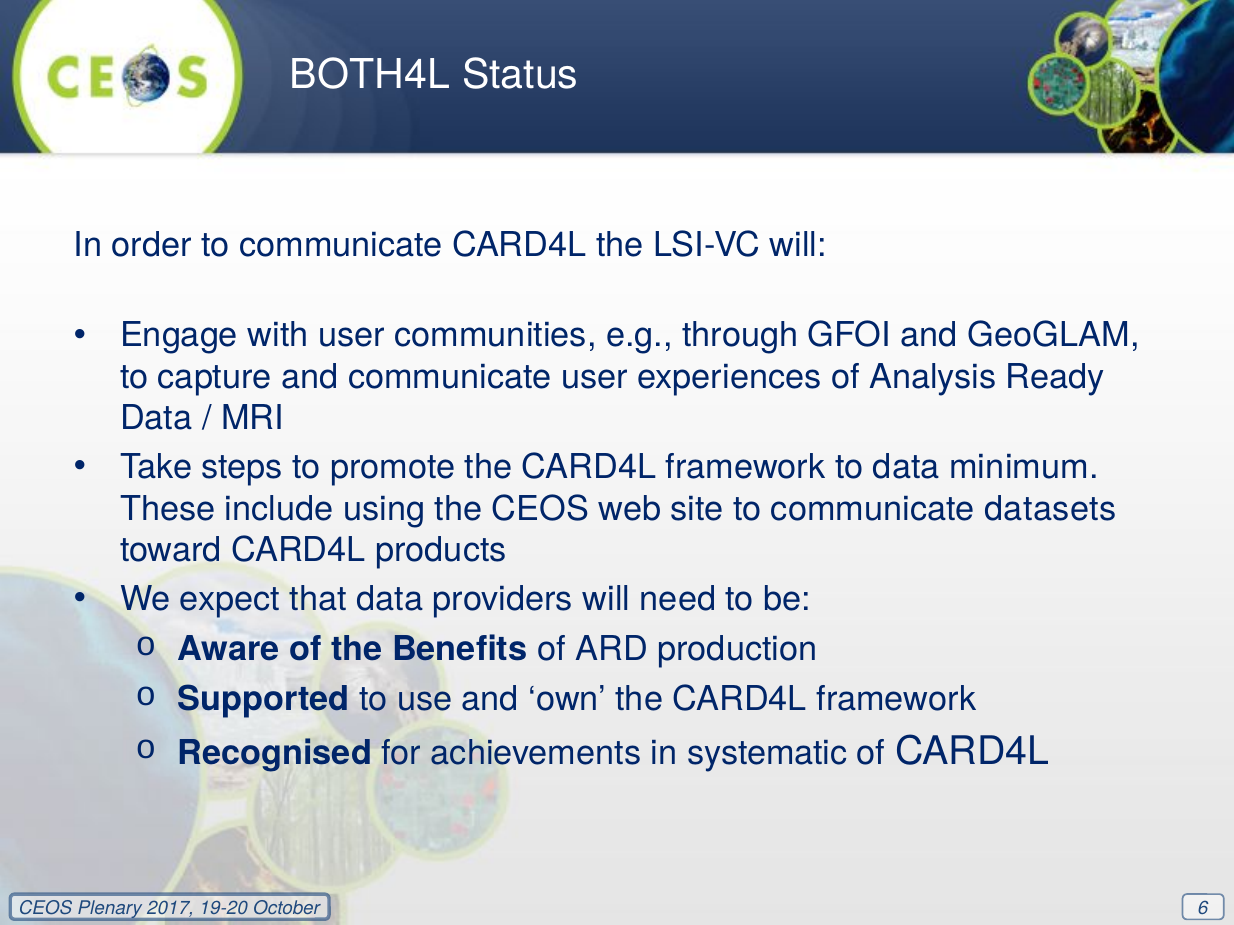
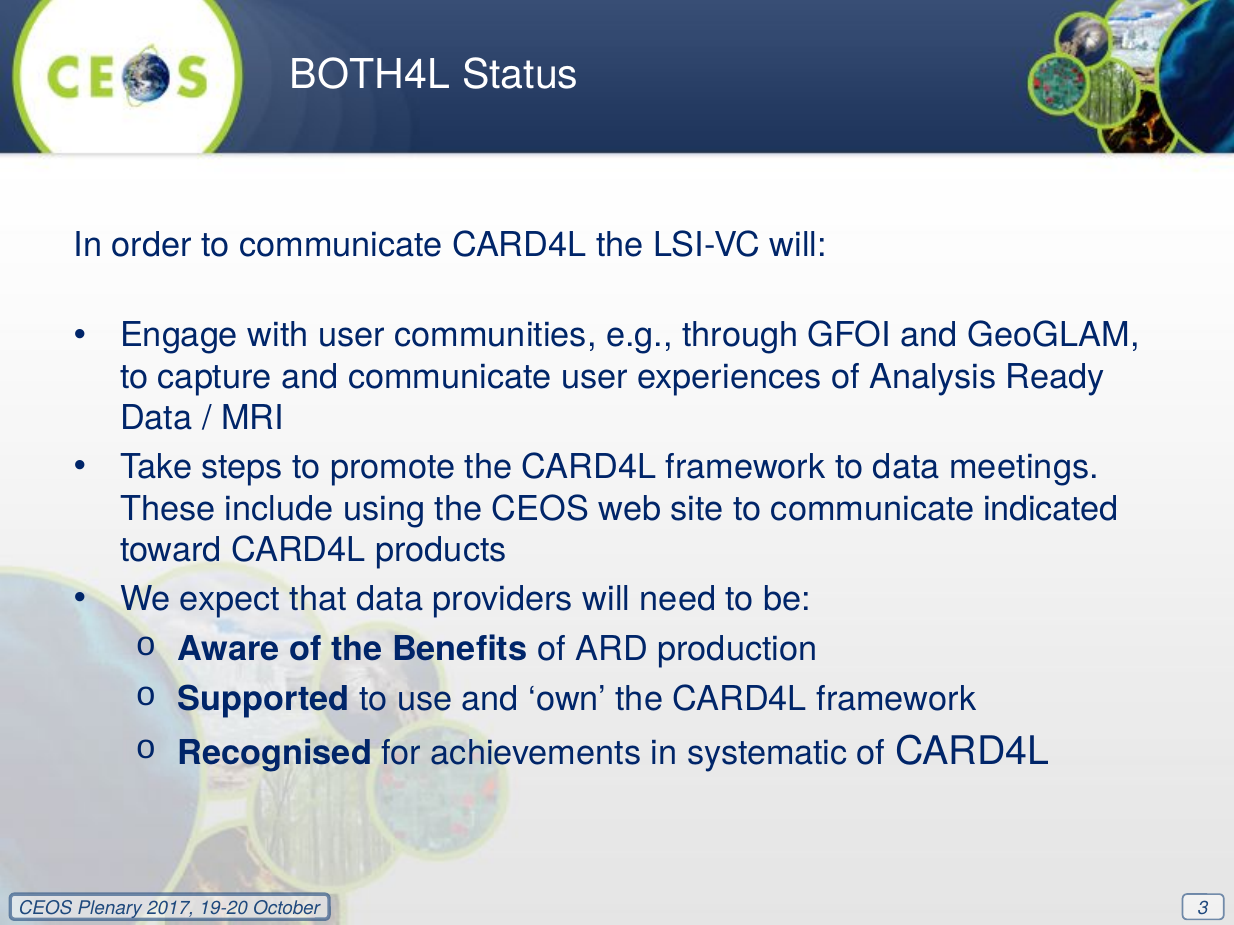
minimum: minimum -> meetings (1024, 468)
datasets: datasets -> indicated (1051, 509)
6: 6 -> 3 (1203, 908)
